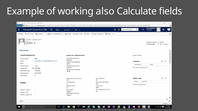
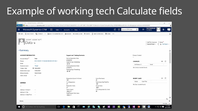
also: also -> tech (105, 11)
